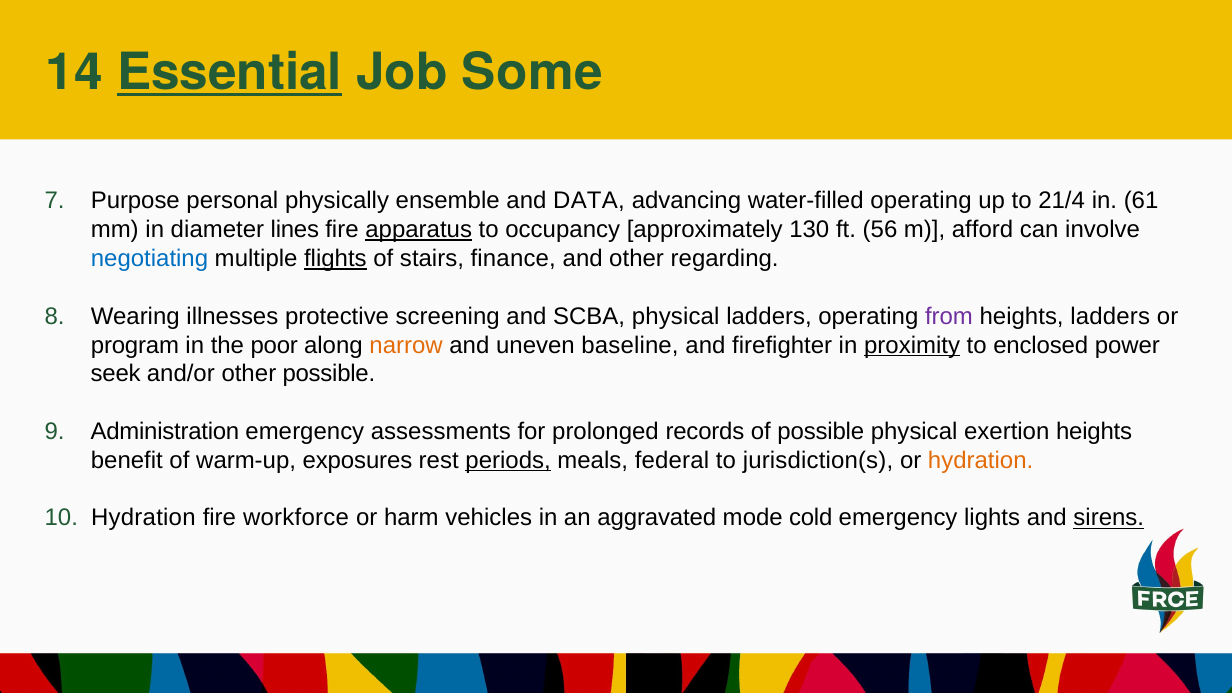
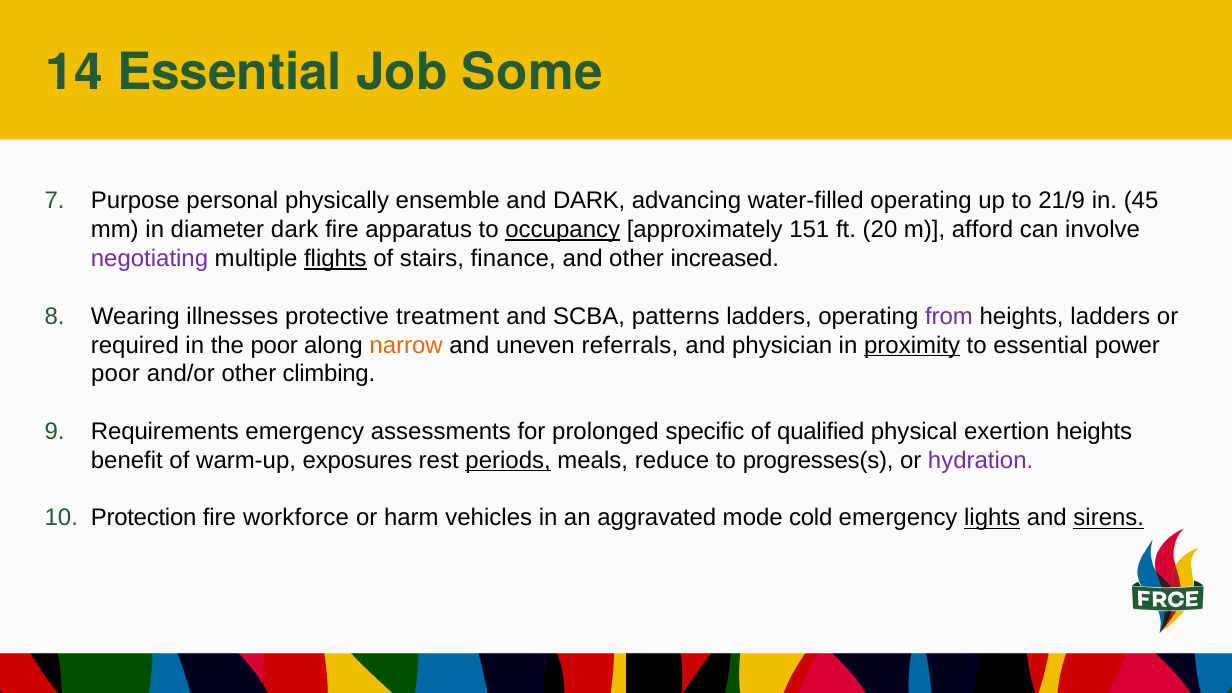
Essential underline: present -> none (230, 72)
and DATA: DATA -> DARK (589, 201)
21/4: 21/4 -> 21/9 (1062, 201)
61: 61 -> 45 (1141, 201)
diameter lines: lines -> dark (295, 230)
apparatus underline: present -> none (419, 230)
occupancy underline: none -> present (563, 230)
130: 130 -> 151 (809, 230)
56: 56 -> 20 (880, 230)
negotiating colour: blue -> purple (150, 259)
regarding: regarding -> increased (725, 259)
screening: screening -> treatment (448, 316)
SCBA physical: physical -> patterns (676, 316)
program: program -> required (135, 345)
baseline: baseline -> referrals (630, 345)
firefighter: firefighter -> physician (782, 345)
to enclosed: enclosed -> essential (1041, 345)
seek: seek -> poor (115, 374)
other possible: possible -> climbing (329, 374)
Administration: Administration -> Requirements (165, 432)
records: records -> specific (705, 432)
of possible: possible -> qualified (821, 432)
federal: federal -> reduce (672, 460)
jurisdiction(s: jurisdiction(s -> progresses(s (818, 460)
hydration colour: orange -> purple (981, 460)
Hydration: Hydration -> Protection (144, 518)
lights underline: none -> present (992, 518)
